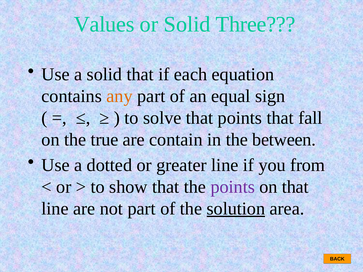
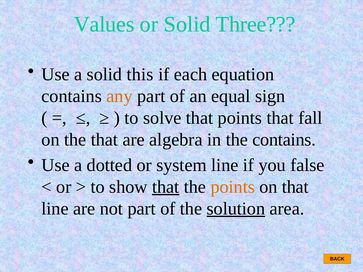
solid that: that -> this (140, 74)
the true: true -> that (104, 140)
contain: contain -> algebra (176, 140)
the between: between -> contains (284, 140)
greater: greater -> system (181, 165)
from: from -> false (307, 165)
that underline: none -> present (166, 187)
points colour: purple -> orange (233, 187)
